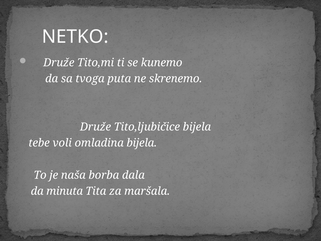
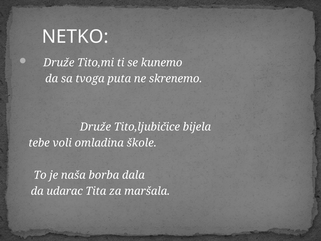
omladina bijela: bijela -> škole (142, 143)
minuta: minuta -> udarac (65, 191)
